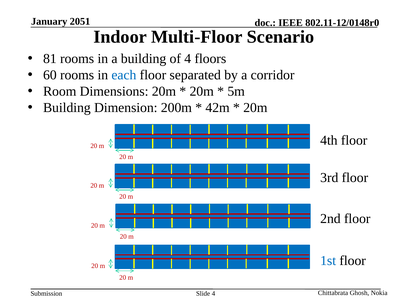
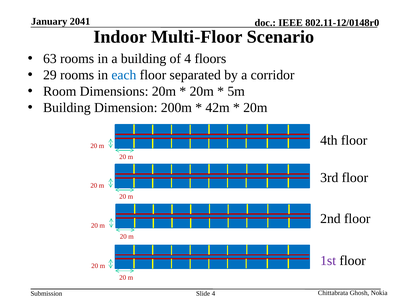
2051: 2051 -> 2041 (80, 22)
81: 81 -> 63 (50, 59)
60: 60 -> 29 (50, 75)
1st colour: blue -> purple (328, 261)
